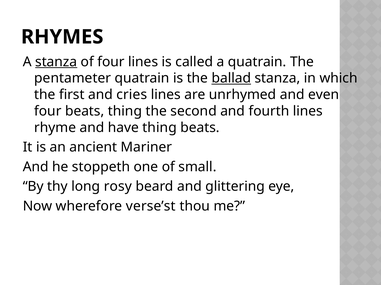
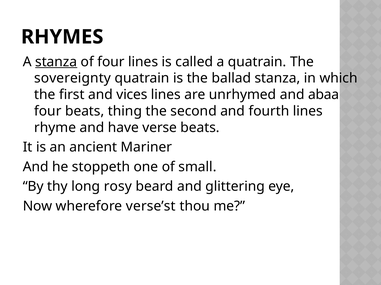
pentameter: pentameter -> sovereignty (73, 78)
ballad underline: present -> none (231, 78)
cries: cries -> vices (132, 95)
even: even -> abaa (324, 95)
have thing: thing -> verse (160, 128)
